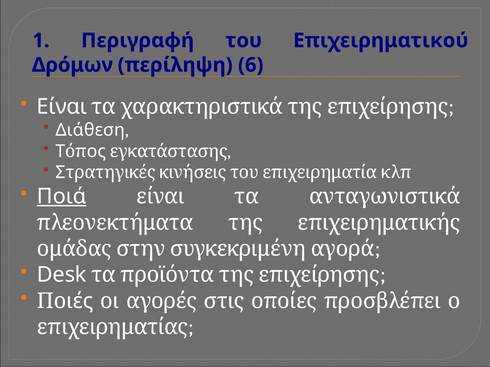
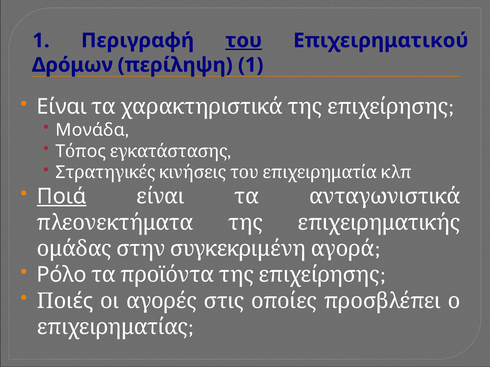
του underline: none -> present (244, 41)
περίληψη 6: 6 -> 1 (251, 65)
Διάθεση: Διάθεση -> Μονάδα (90, 130)
Desk: Desk -> Ρόλο (62, 275)
